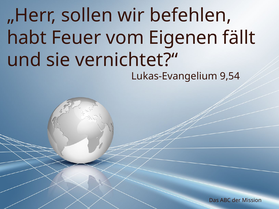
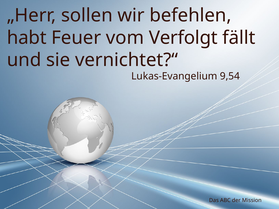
Eigenen: Eigenen -> Verfolgt (183, 38)
